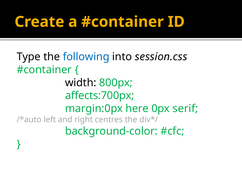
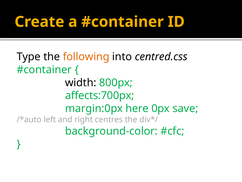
following colour: blue -> orange (86, 57)
session.css: session.css -> centred.css (161, 57)
serif: serif -> save (185, 108)
